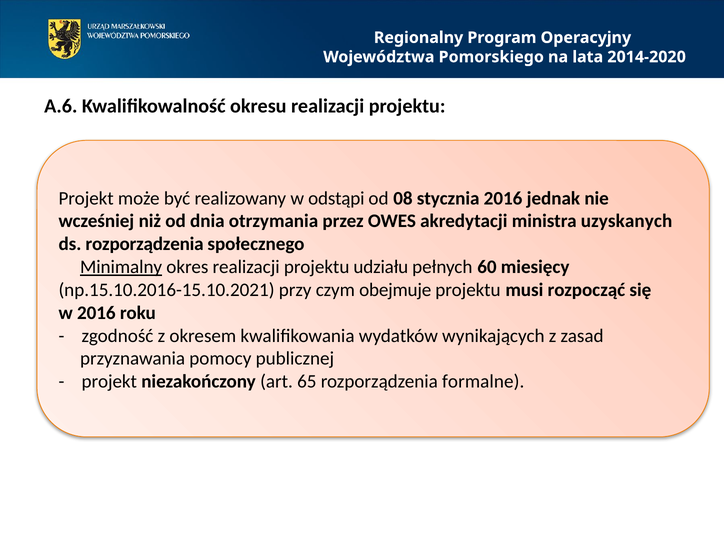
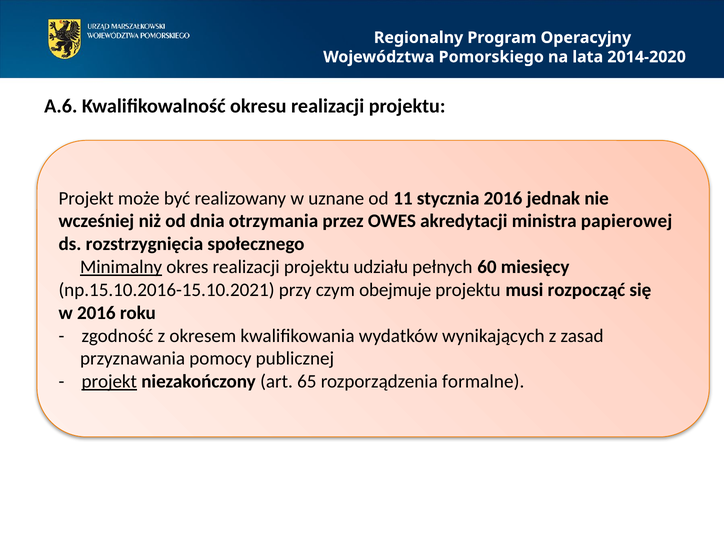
odstąpi: odstąpi -> uznane (336, 198)
08: 08 -> 11 (403, 198)
uzyskanych: uzyskanych -> papierowej (627, 221)
ds rozporządzenia: rozporządzenia -> rozstrzygnięcia (144, 244)
projekt underline: none -> present (109, 382)
